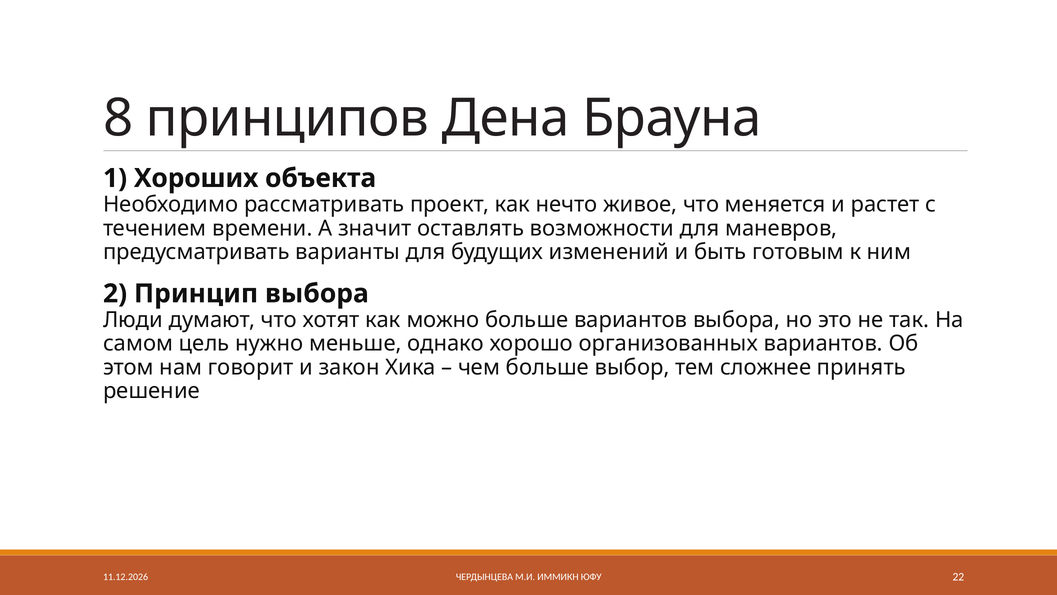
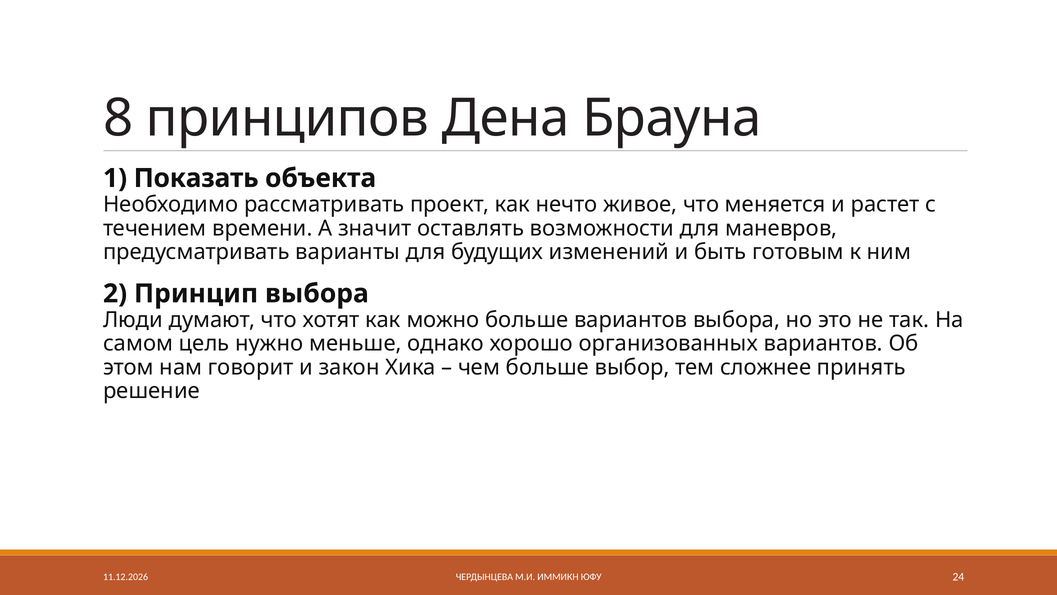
Хороших: Хороших -> Показать (196, 178)
22: 22 -> 24 (958, 577)
